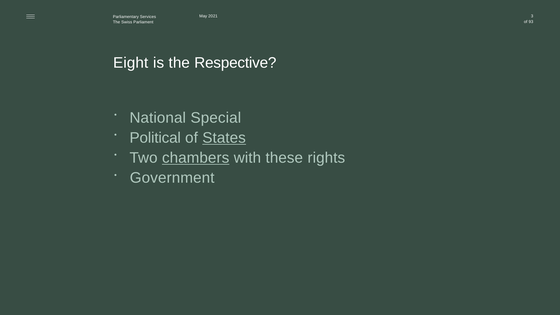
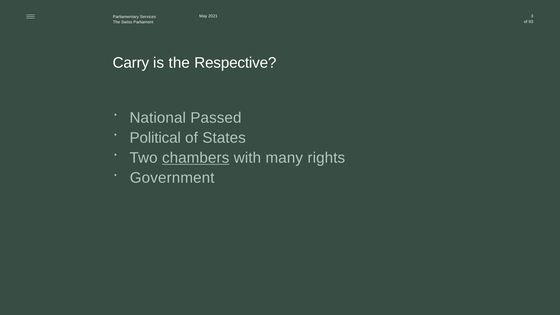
Eight: Eight -> Carry (131, 63)
Special: Special -> Passed (216, 118)
States underline: present -> none (224, 138)
these: these -> many (284, 158)
